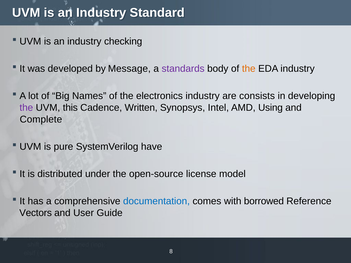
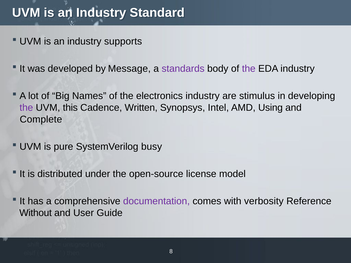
checking: checking -> supports (123, 41)
the colour: orange -> purple (249, 69)
consists: consists -> stimulus (257, 96)
have: have -> busy (152, 147)
documentation colour: blue -> purple (156, 201)
borrowed: borrowed -> verbosity (264, 201)
Vectors: Vectors -> Without (36, 213)
